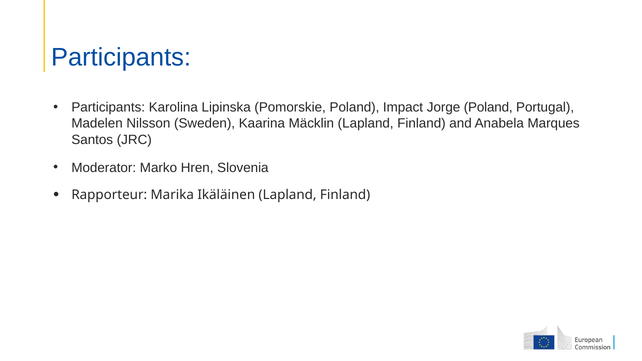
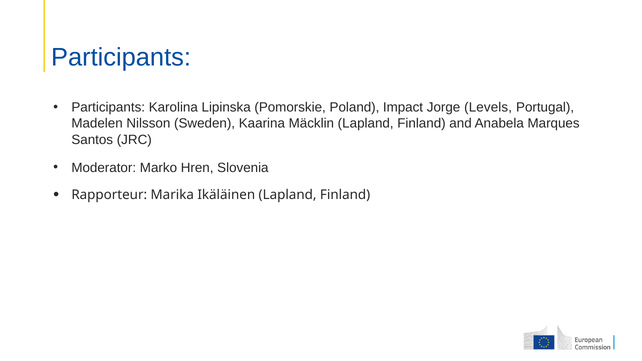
Jorge Poland: Poland -> Levels (488, 108)
